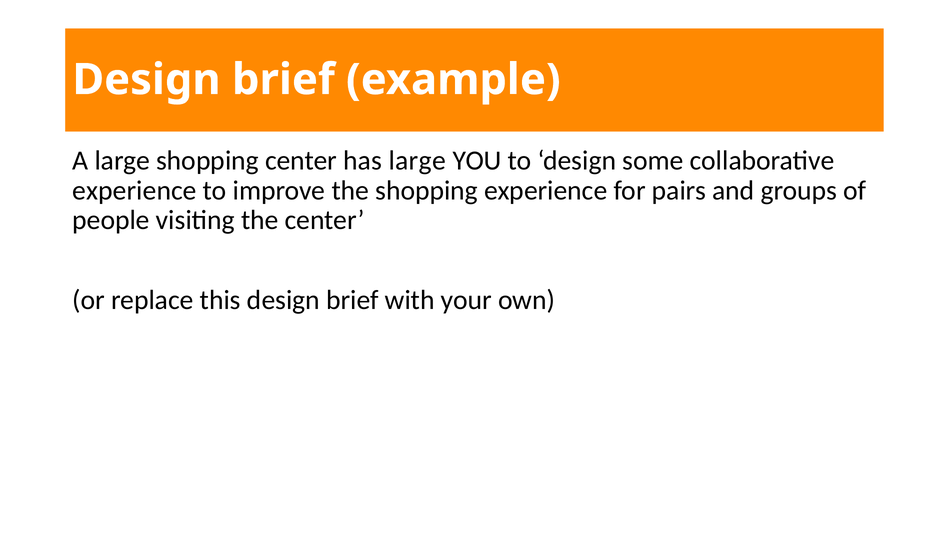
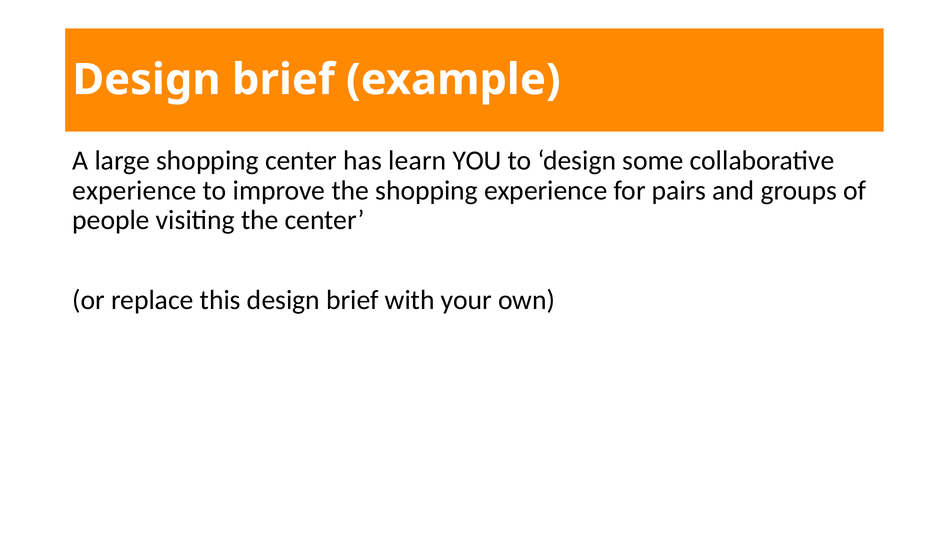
has large: large -> learn (417, 160)
